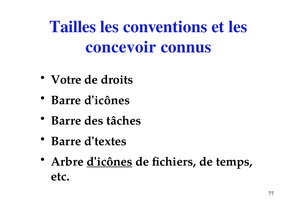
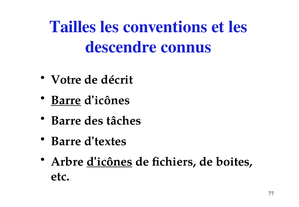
concevoir: concevoir -> descendre (121, 47)
droits: droits -> décrit (117, 80)
Barre underline: none -> present (66, 100)
temps: temps -> boites (234, 162)
